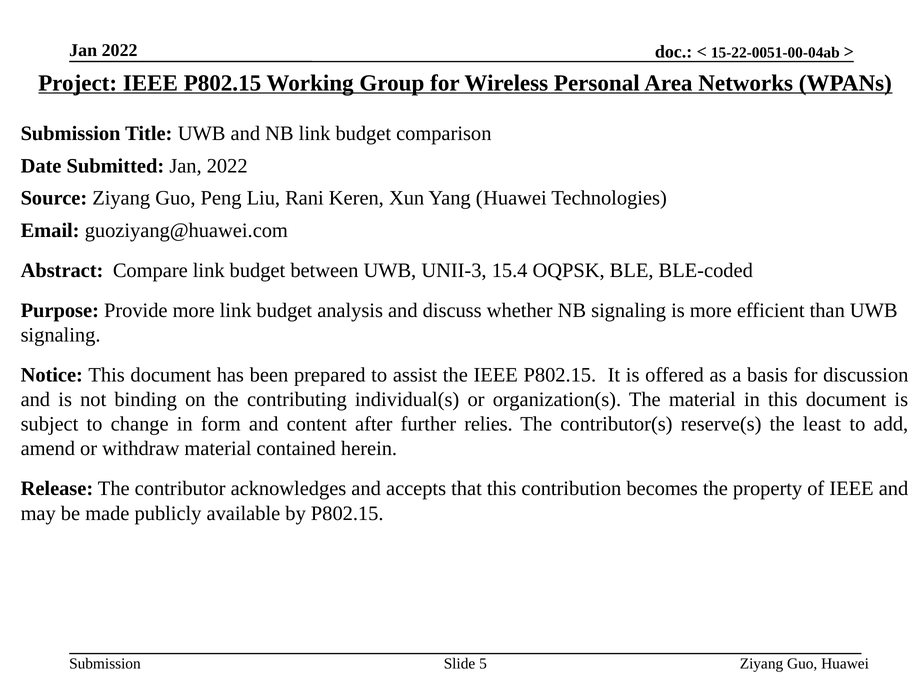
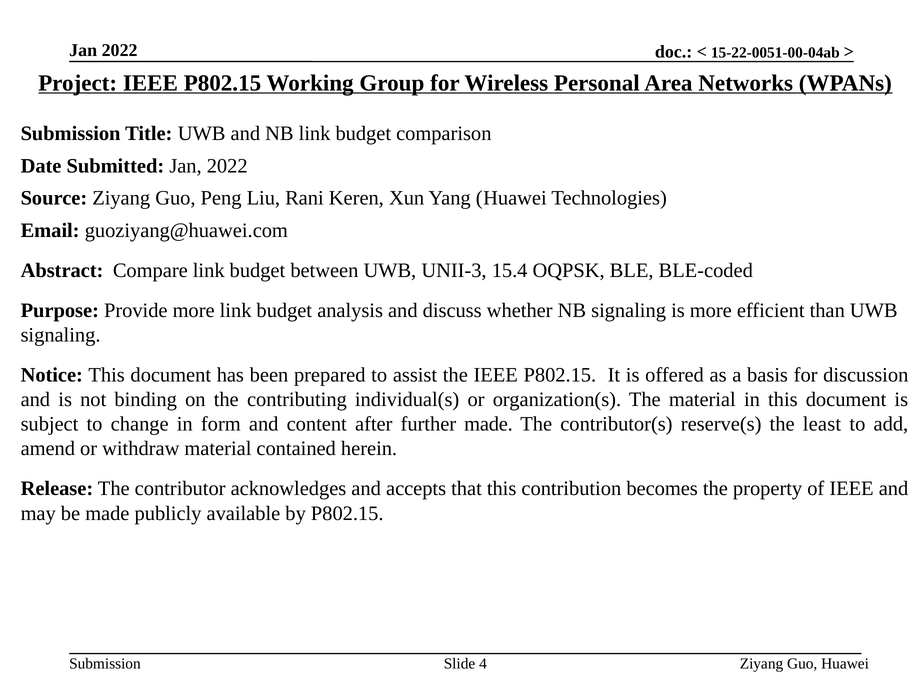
further relies: relies -> made (488, 424)
5: 5 -> 4 (483, 664)
